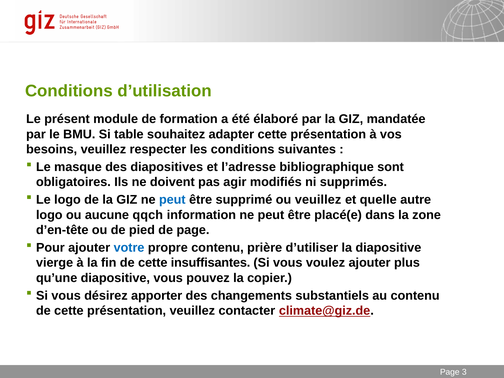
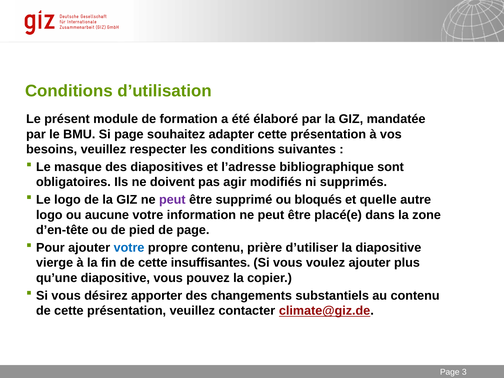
Si table: table -> page (129, 134)
peut colour: blue -> purple (172, 200)
ou veuillez: veuillez -> bloqués (318, 200)
aucune qqch: qqch -> votre (148, 215)
